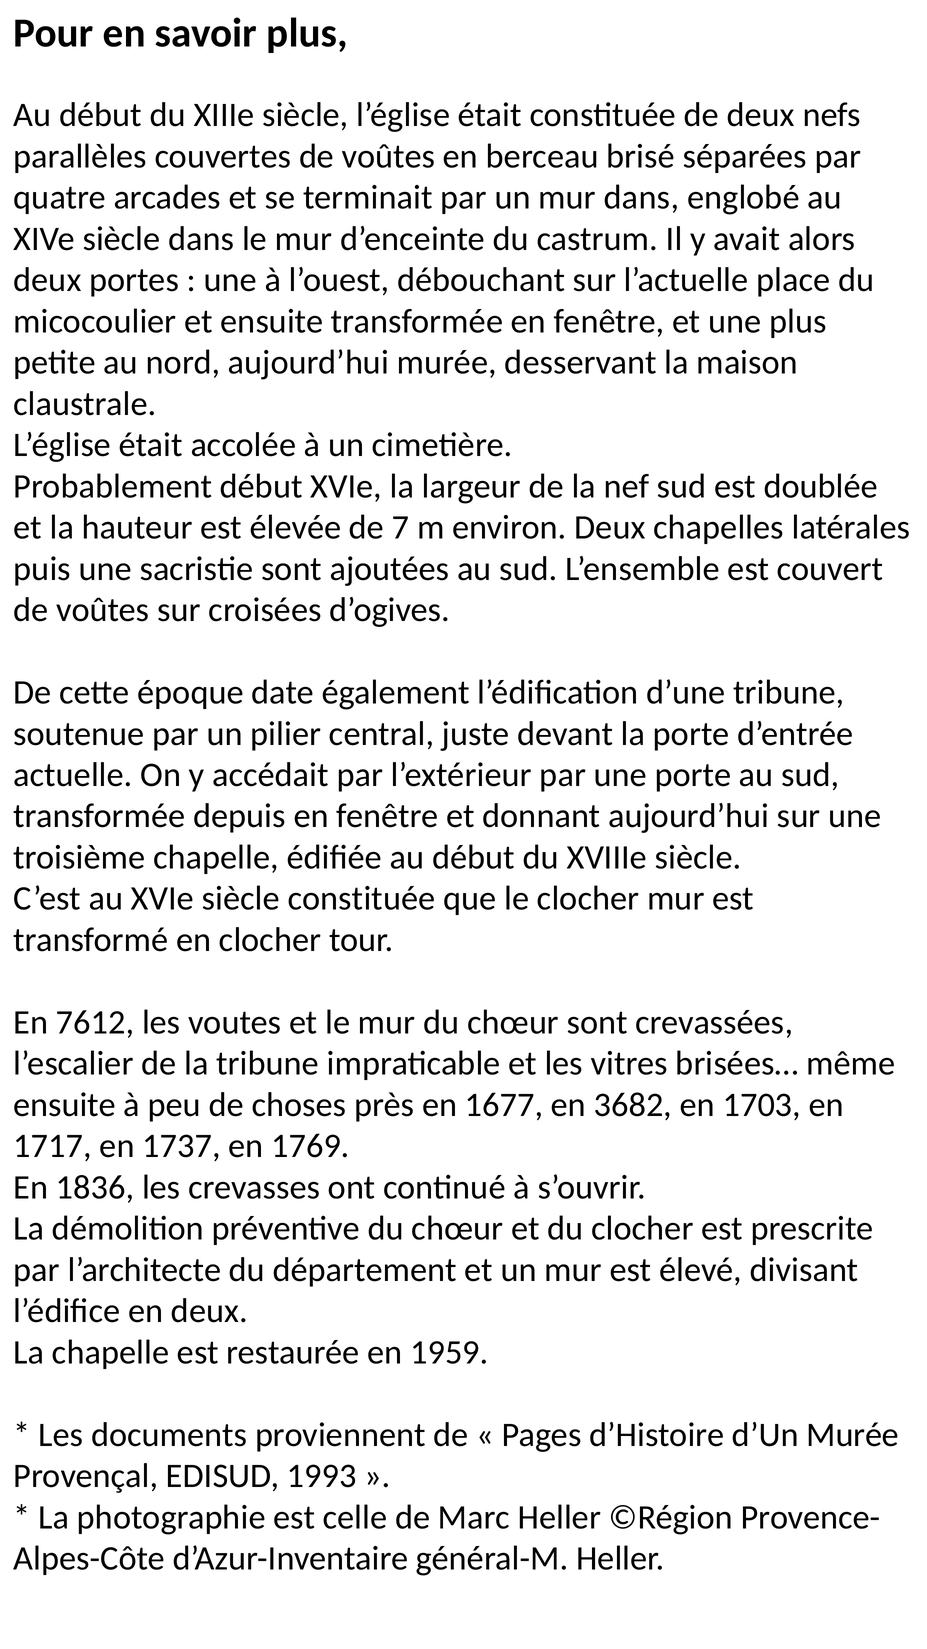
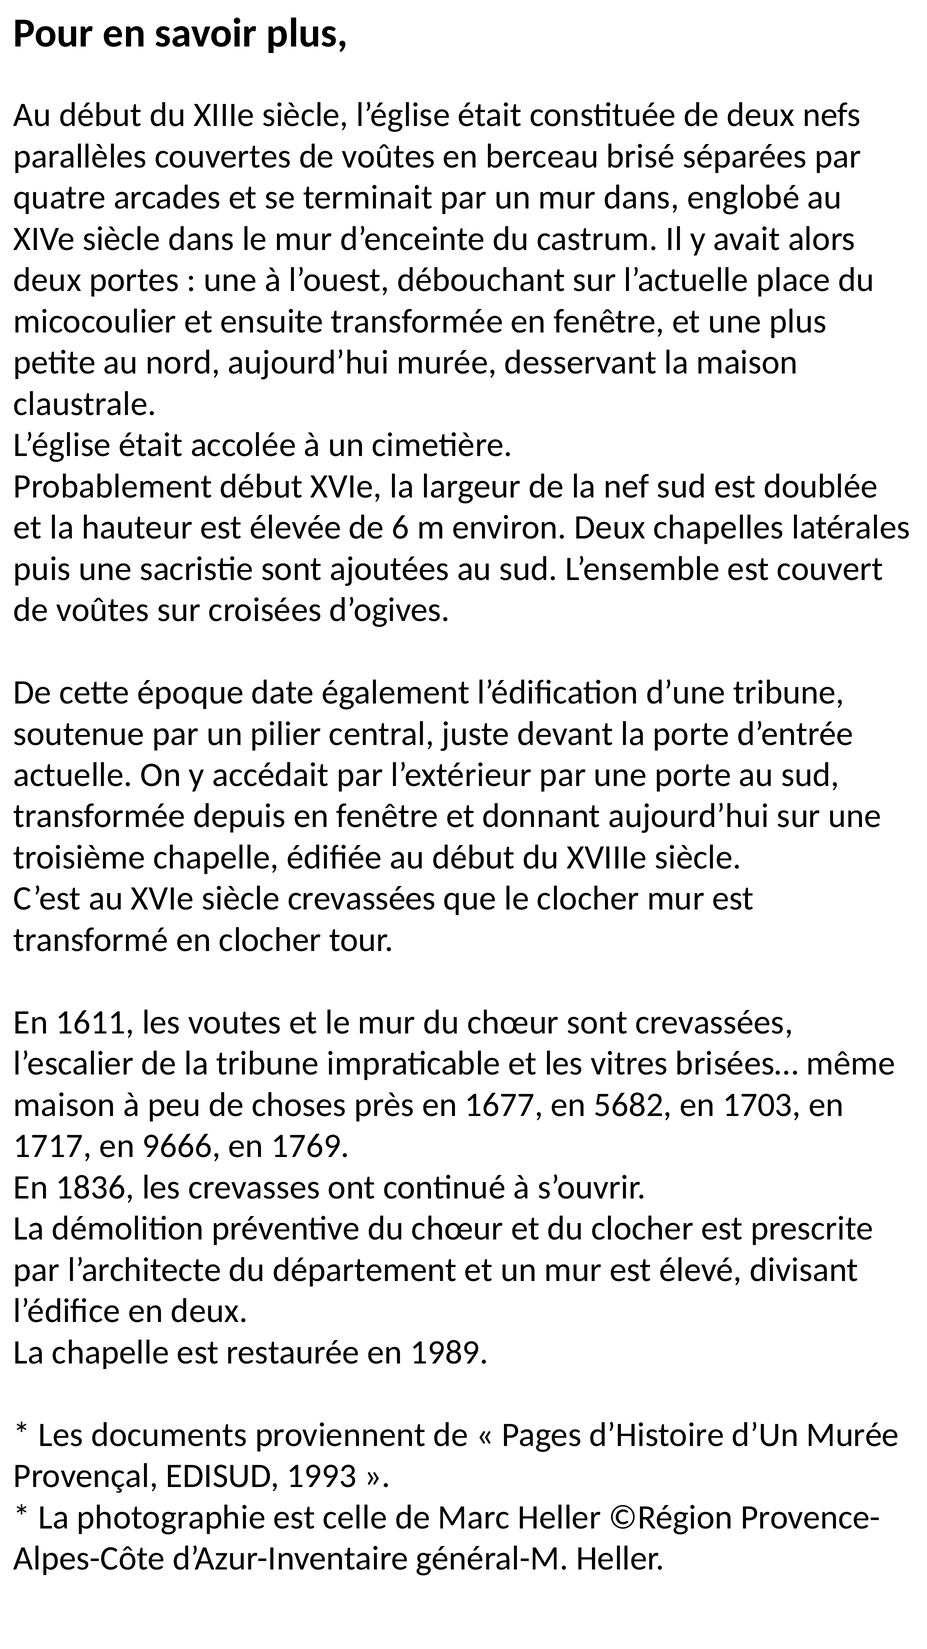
7: 7 -> 6 (400, 527)
siècle constituée: constituée -> crevassées (362, 898)
7612: 7612 -> 1611 (95, 1022)
ensuite: ensuite -> maison (64, 1104)
3682: 3682 -> 5682 (633, 1104)
1737: 1737 -> 9666 (181, 1145)
1959: 1959 -> 1989 (449, 1351)
